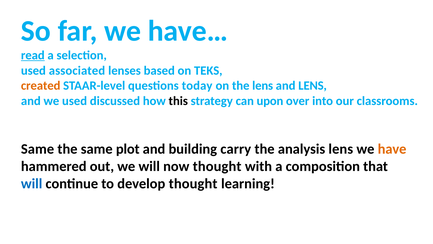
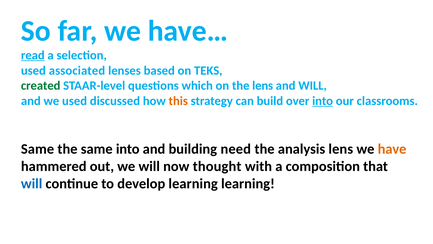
created colour: orange -> green (41, 86)
today: today -> which (197, 86)
and LENS: LENS -> WILL (313, 86)
this colour: black -> orange (178, 101)
upon: upon -> build (270, 101)
into underline: none -> present (323, 101)
same plot: plot -> into (128, 149)
carry: carry -> need (236, 149)
develop thought: thought -> learning (193, 183)
